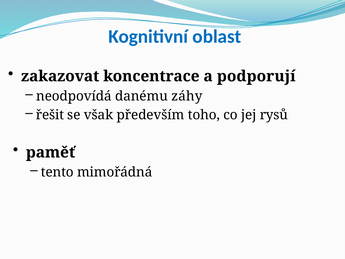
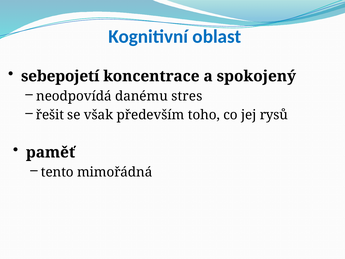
zakazovat: zakazovat -> sebepojetí (60, 76)
podporují: podporují -> spokojený (256, 76)
záhy: záhy -> stres (187, 96)
